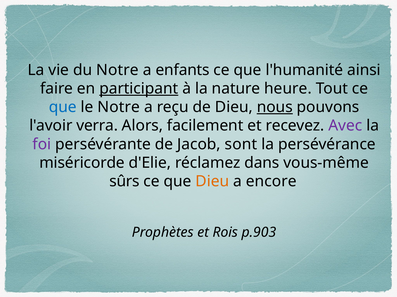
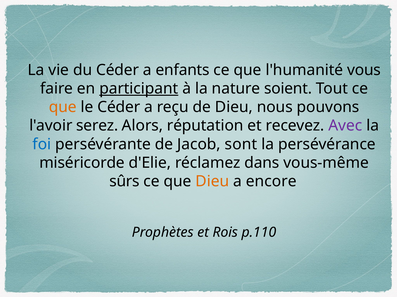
du Notre: Notre -> Céder (118, 70)
ainsi: ainsi -> vous (364, 70)
heure: heure -> soient (288, 89)
que colour: blue -> orange (63, 107)
le Notre: Notre -> Céder (119, 107)
nous underline: present -> none (275, 107)
verra: verra -> serez (97, 126)
facilement: facilement -> réputation (205, 126)
foi colour: purple -> blue (42, 145)
p.903: p.903 -> p.110 (259, 233)
